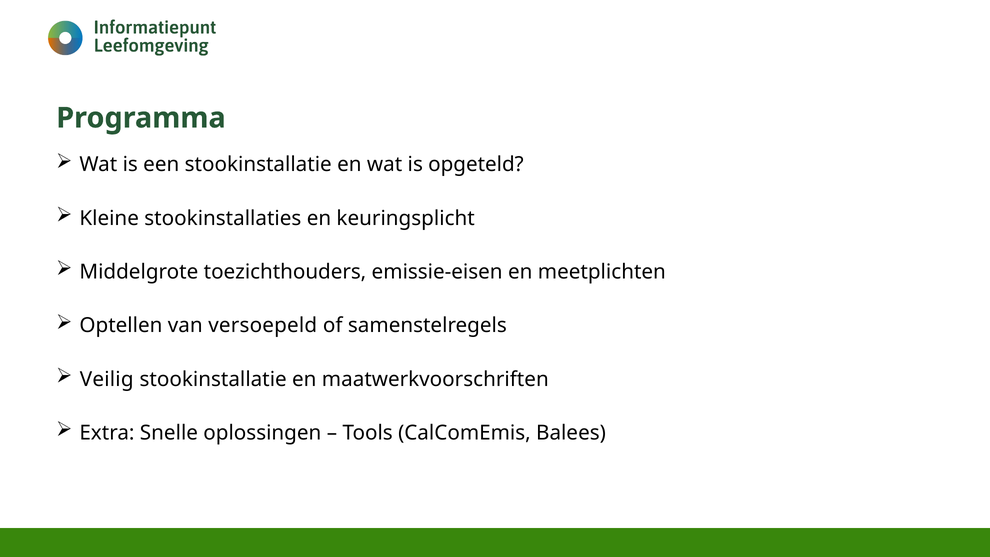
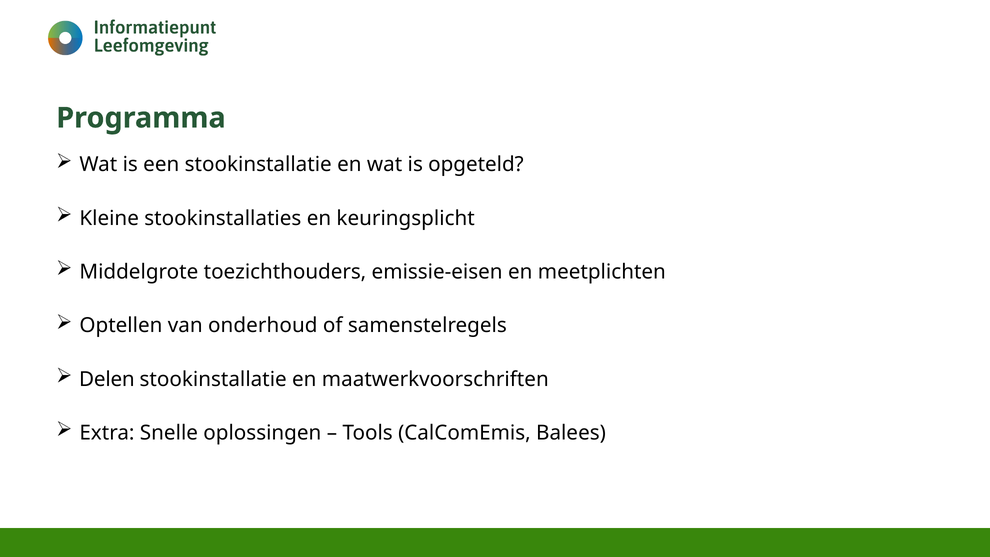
versoepeld: versoepeld -> onderhoud (263, 326)
Veilig: Veilig -> Delen (107, 379)
